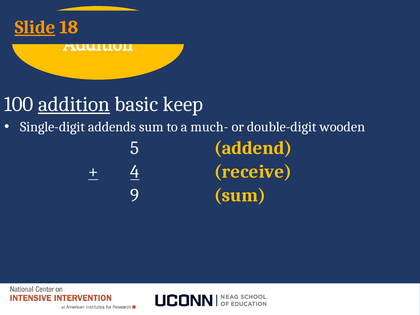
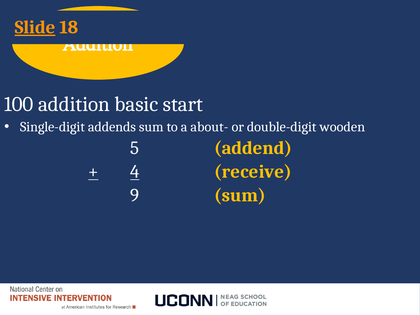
addition underline: present -> none (74, 104)
keep: keep -> start (183, 104)
much-: much- -> about- (209, 127)
